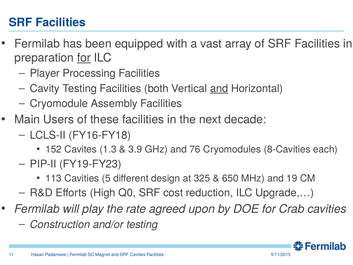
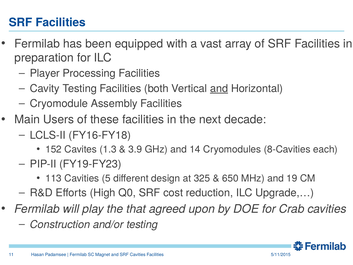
for underline: present -> none (84, 58)
76: 76 -> 14 (195, 149)
rate: rate -> that (136, 209)
